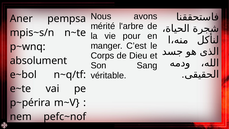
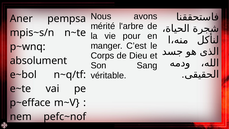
p~périra: p~périra -> p~efface (30, 103)
